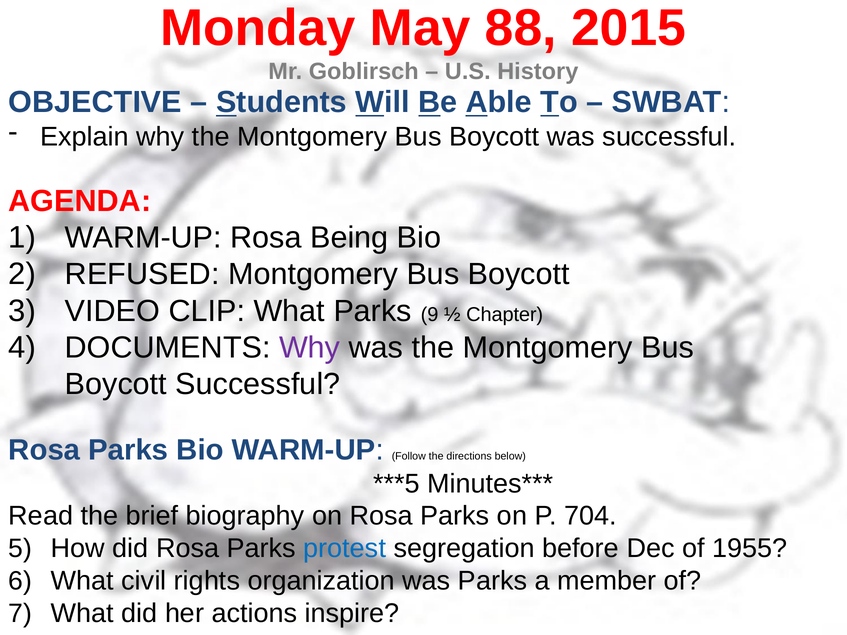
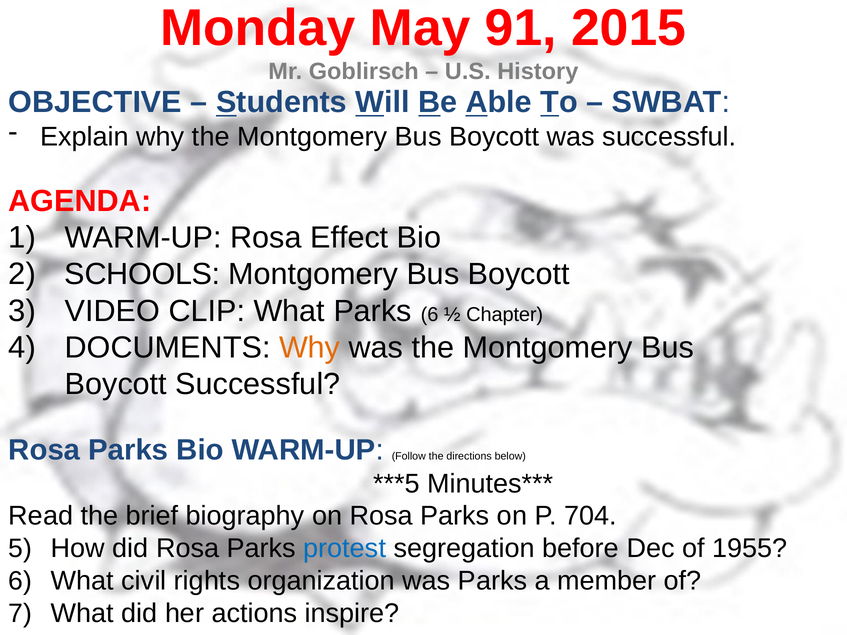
88: 88 -> 91 (521, 28)
Being: Being -> Effect (349, 238)
REFUSED: REFUSED -> SCHOOLS (142, 274)
Parks 9: 9 -> 6 (430, 315)
Why colour: purple -> orange (310, 348)
